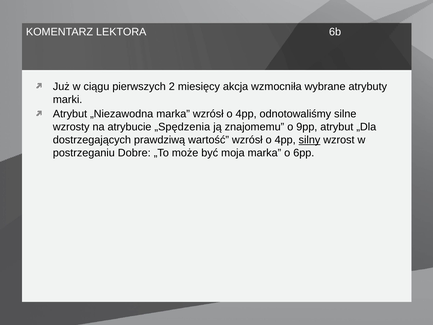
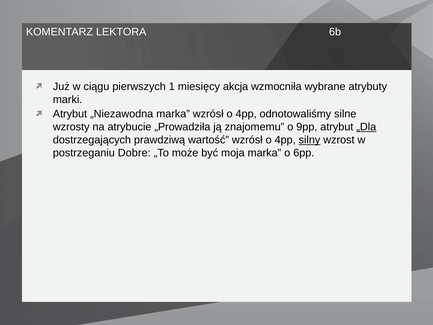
2: 2 -> 1 (172, 86)
„Spędzenia: „Spędzenia -> „Prowadziła (182, 127)
„Dla underline: none -> present (366, 127)
